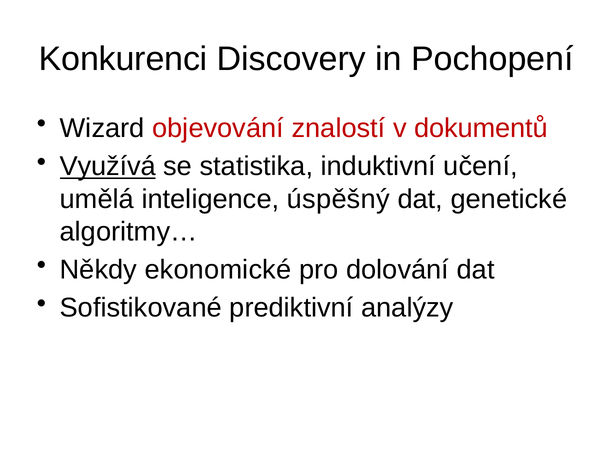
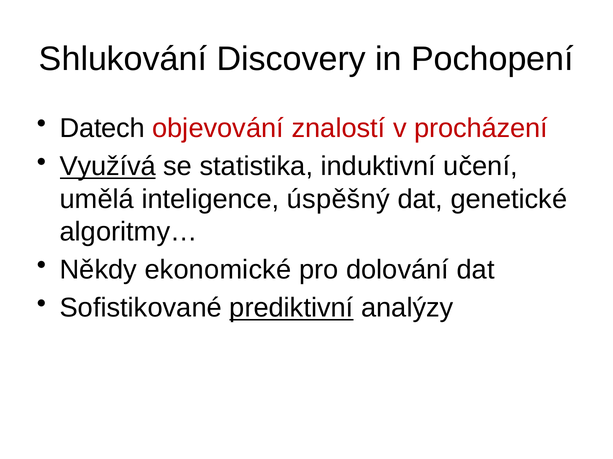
Konkurenci: Konkurenci -> Shlukování (123, 59)
Wizard: Wizard -> Datech (102, 129)
dokumentů: dokumentů -> procházení (481, 129)
prediktivní underline: none -> present (291, 308)
